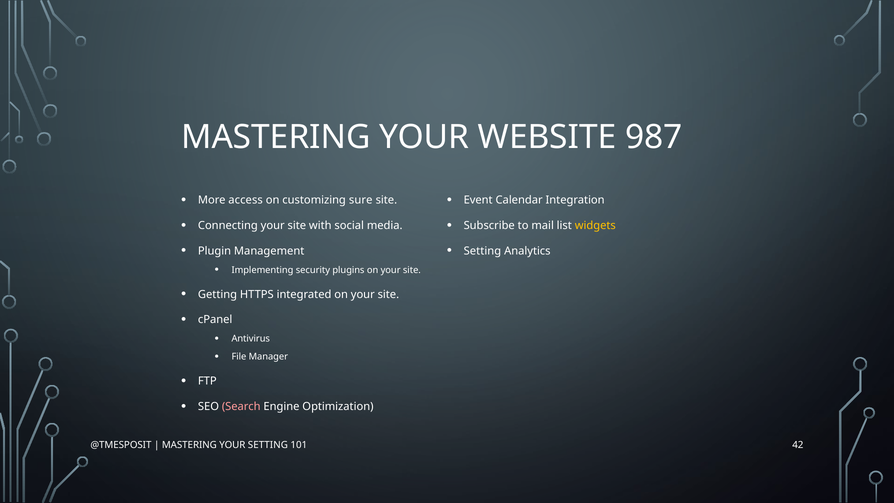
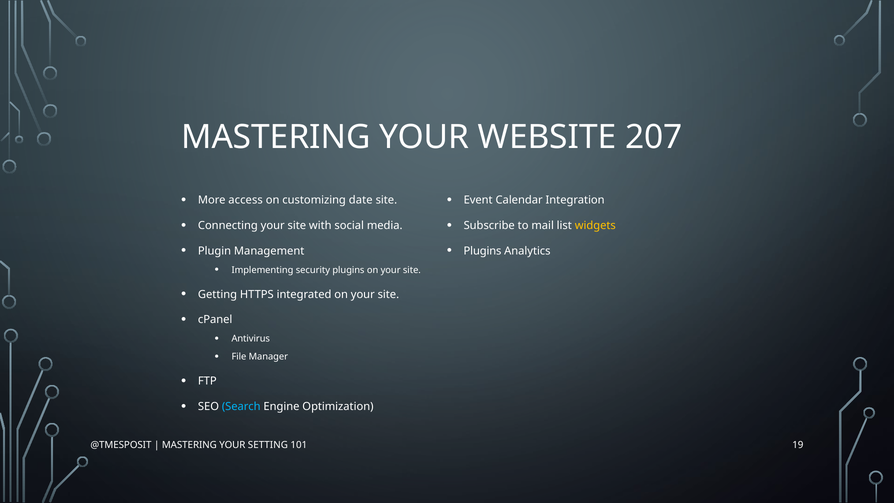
987: 987 -> 207 (654, 137)
sure: sure -> date (361, 200)
Setting: Setting -> Plugins (483, 251)
Search colour: pink -> light blue (241, 407)
42: 42 -> 19 (798, 445)
